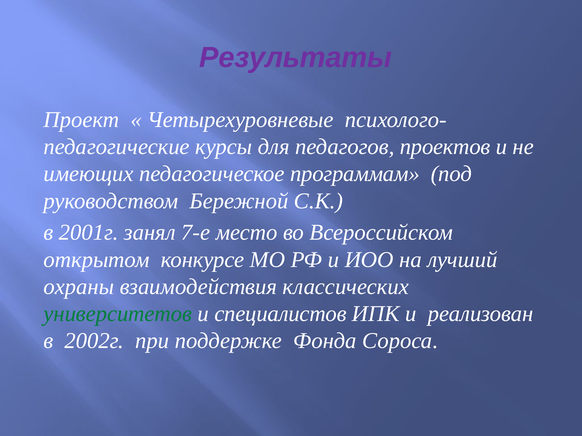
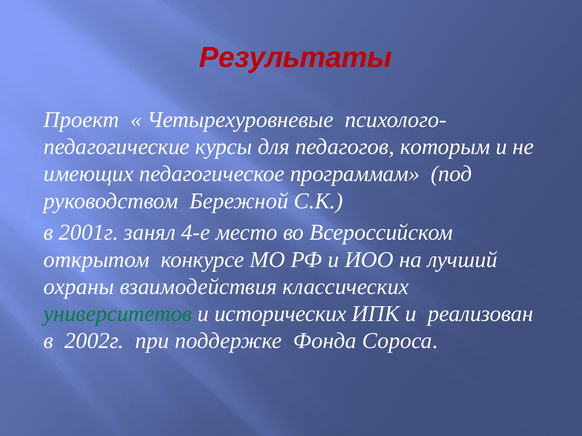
Результаты colour: purple -> red (296, 57)
проектов: проектов -> которым (445, 147)
7-е: 7-е -> 4-е (196, 233)
специалистов: специалистов -> исторических (280, 314)
